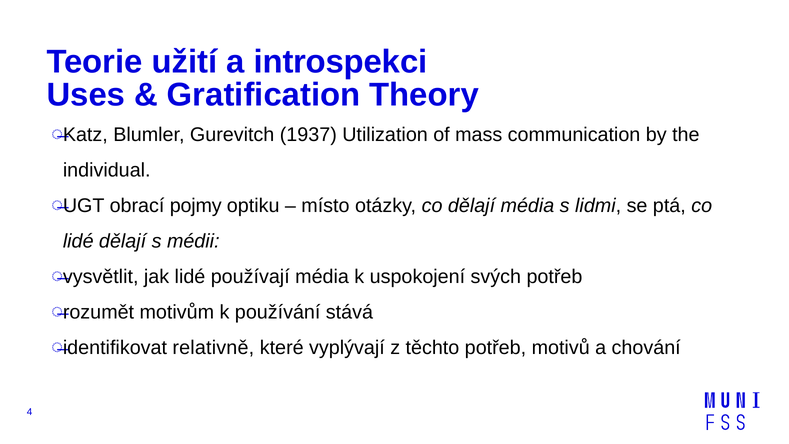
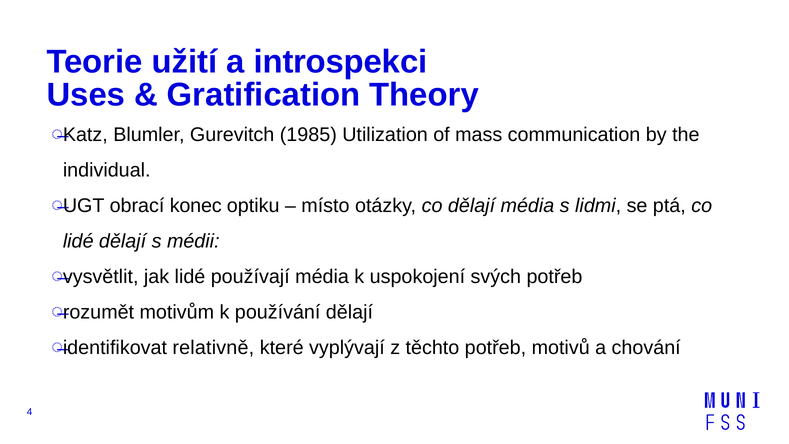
1937: 1937 -> 1985 (308, 135)
pojmy: pojmy -> konec (196, 206)
používání stává: stává -> dělají (349, 312)
